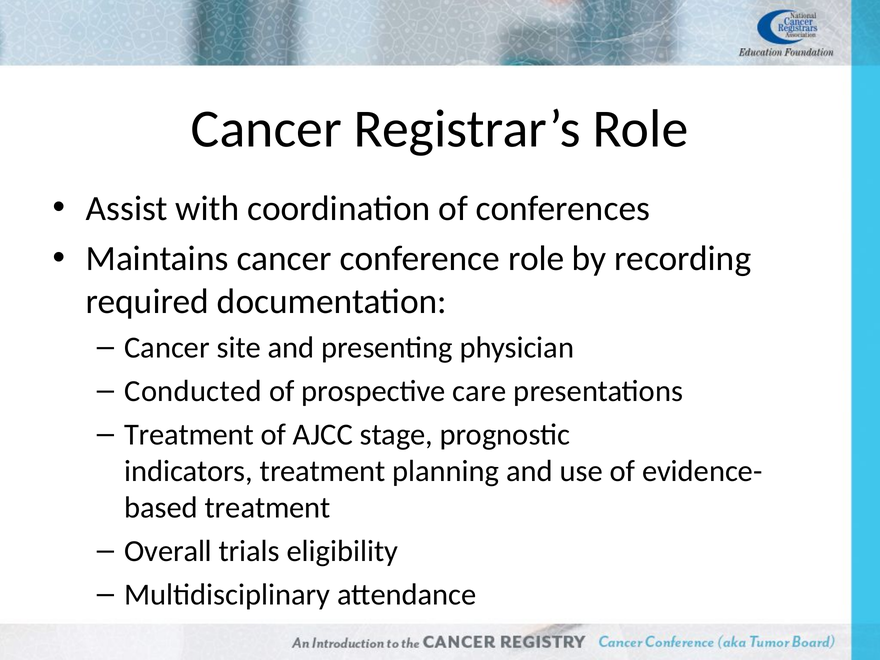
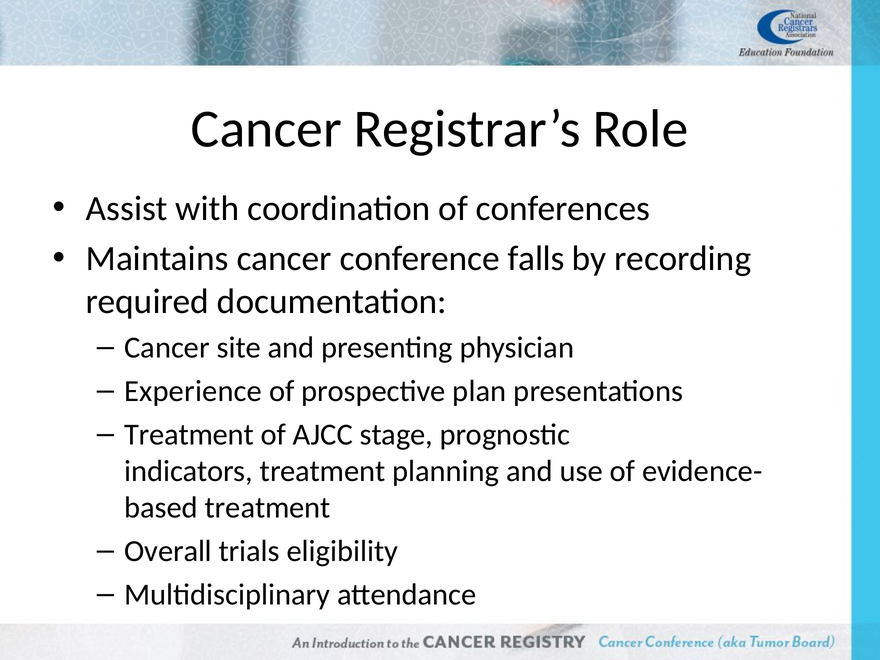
conference role: role -> falls (536, 259)
Conducted: Conducted -> Experience (193, 391)
care: care -> plan (479, 391)
